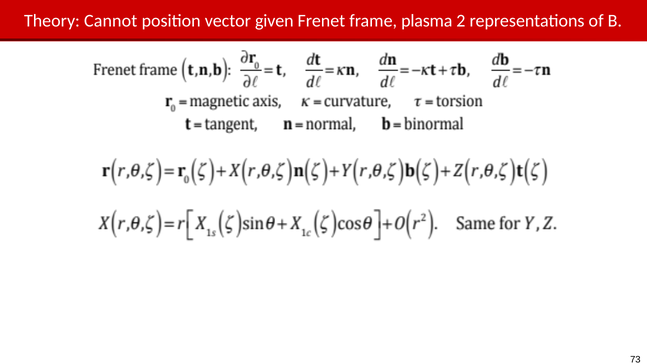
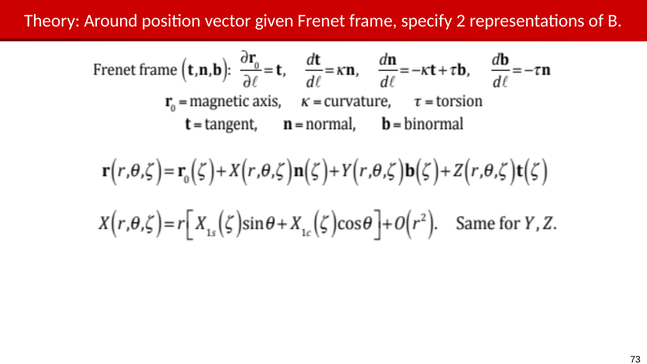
Cannot: Cannot -> Around (111, 21)
plasma: plasma -> specify (427, 21)
